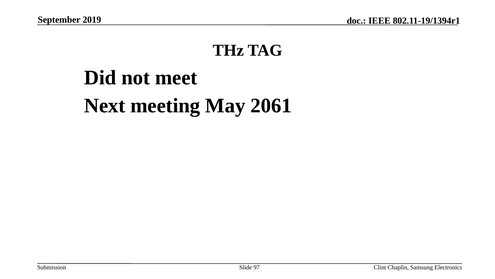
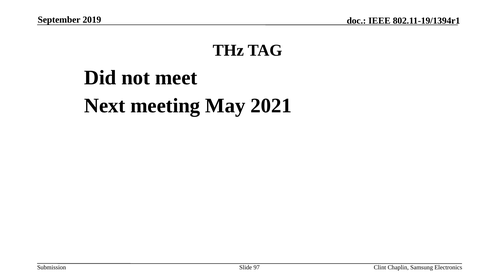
2061: 2061 -> 2021 (271, 105)
